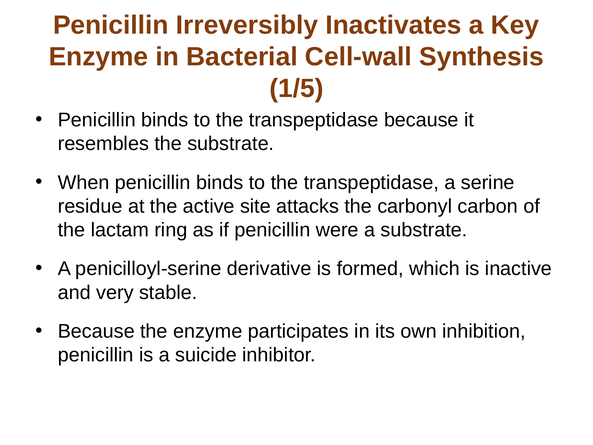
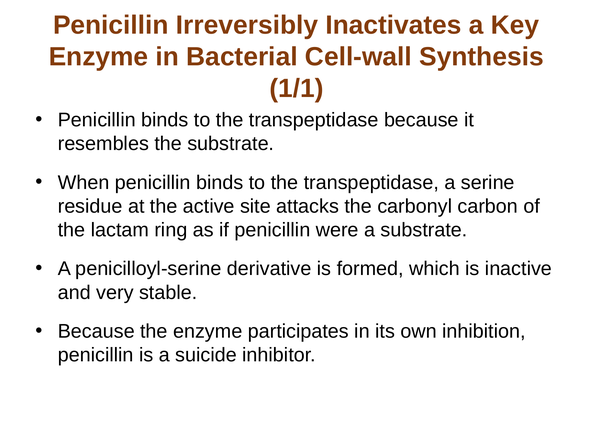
1/5: 1/5 -> 1/1 (296, 88)
